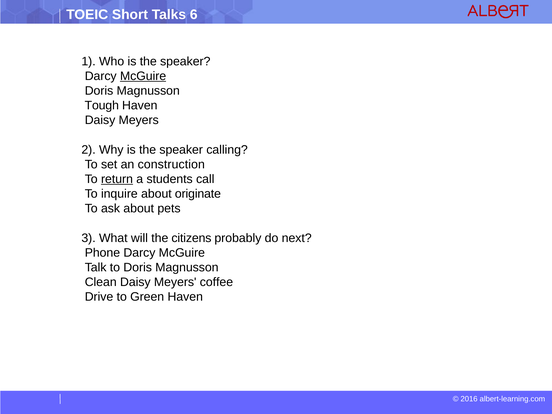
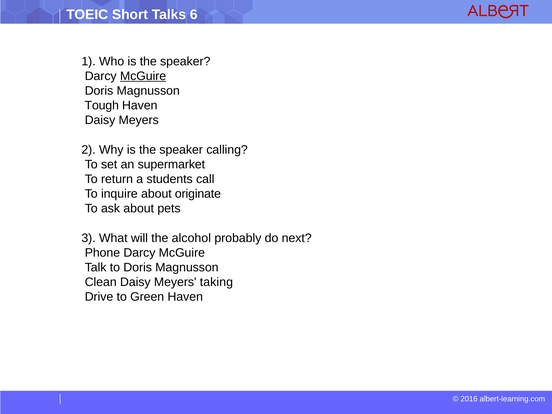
construction: construction -> supermarket (171, 164)
return underline: present -> none (117, 179)
citizens: citizens -> alcohol (191, 238)
coffee: coffee -> taking (216, 282)
